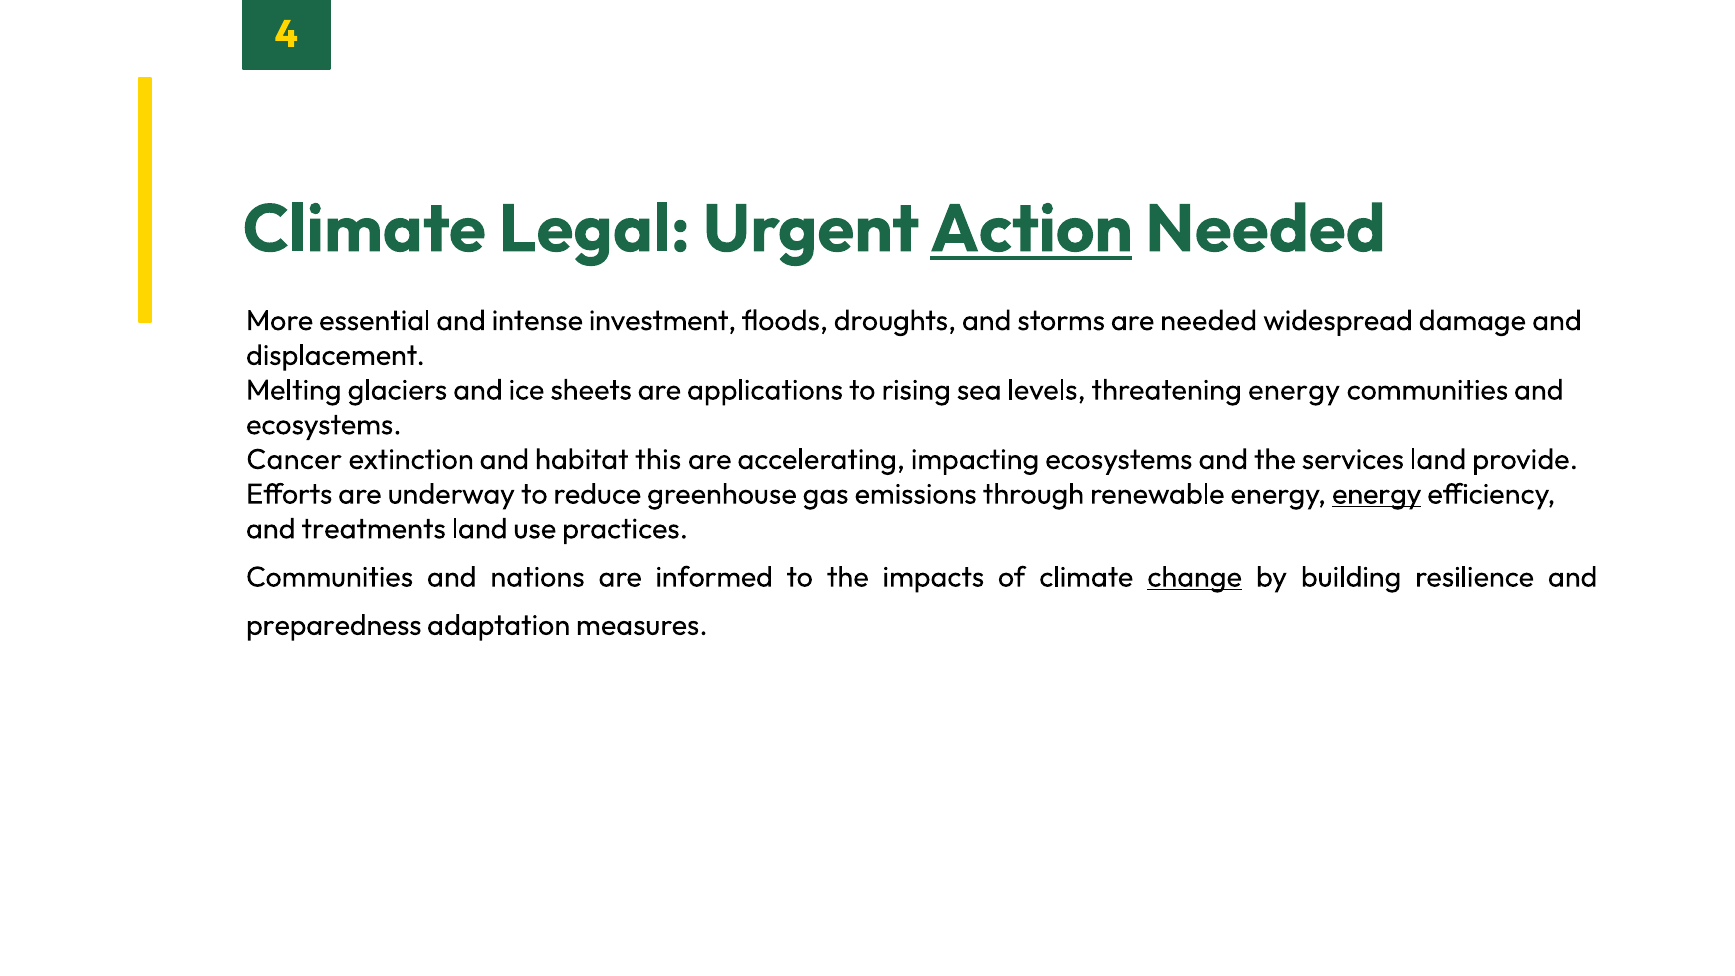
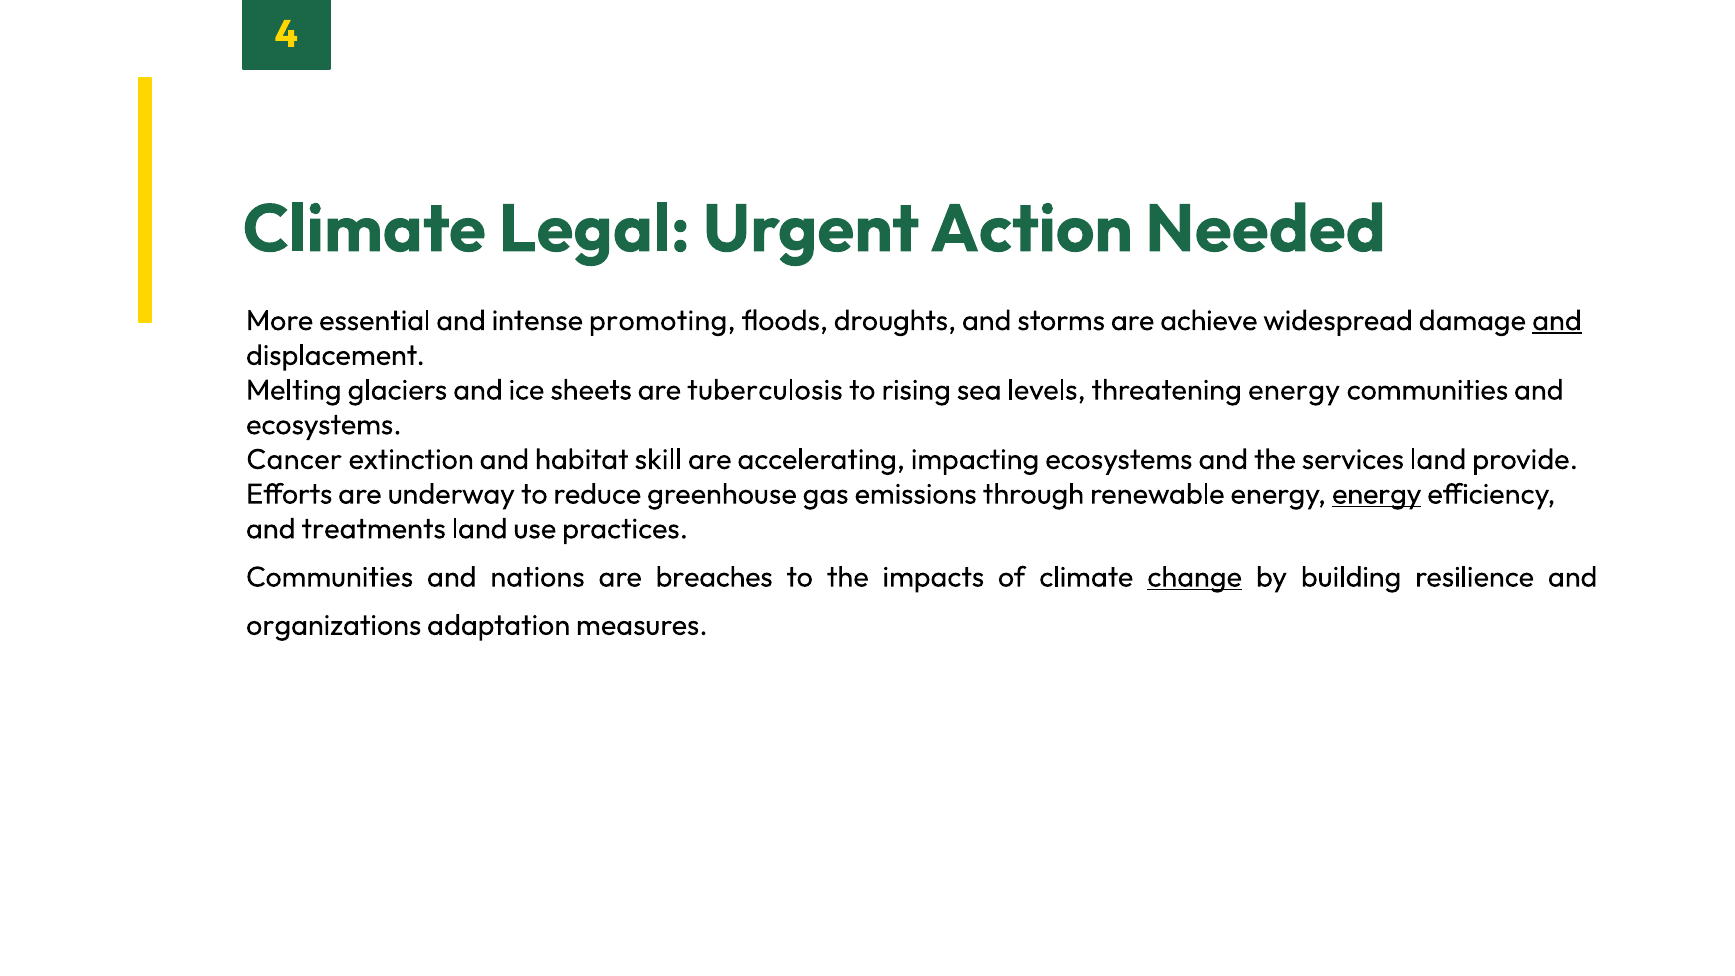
Action underline: present -> none (1031, 229)
investment: investment -> promoting (662, 321)
are needed: needed -> achieve (1209, 321)
and underline: none -> present (1557, 321)
applications: applications -> tuberculosis (765, 390)
this: this -> skill (658, 459)
informed: informed -> breaches (714, 577)
preparedness: preparedness -> organizations (334, 625)
